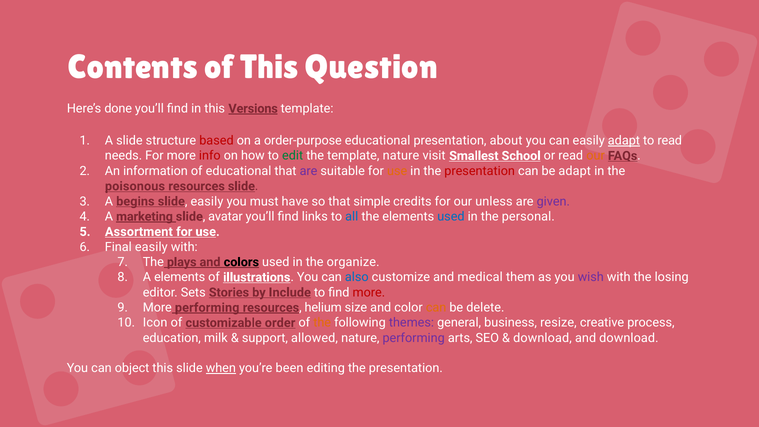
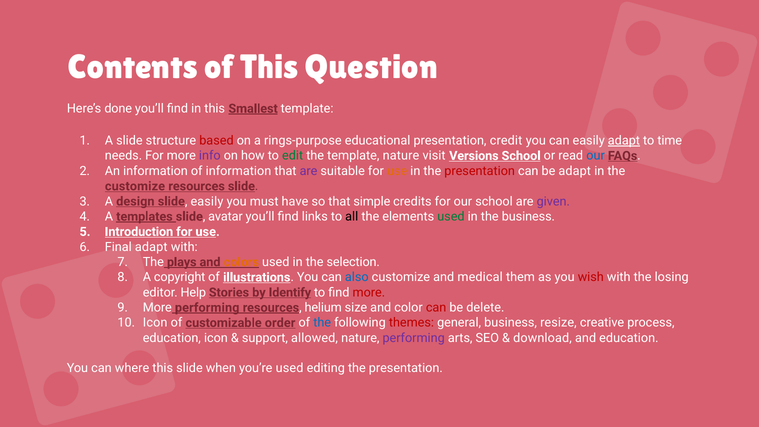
Versions: Versions -> Smallest (253, 109)
order-purpose: order-purpose -> rings-purpose (303, 141)
about: about -> credit (506, 141)
to read: read -> time (670, 141)
info colour: red -> purple (210, 156)
Smallest: Smallest -> Versions (474, 156)
our colour: orange -> blue (596, 156)
of educational: educational -> information (238, 171)
poisonous: poisonous -> customize (135, 186)
begins: begins -> design (135, 201)
our unless: unless -> school (494, 201)
marketing: marketing -> templates (144, 217)
all colour: blue -> black (352, 217)
used colour: blue -> green (451, 217)
the personal: personal -> business (528, 217)
Assortment: Assortment -> Introduction (139, 232)
Final easily: easily -> adapt (151, 247)
colors colour: black -> orange (241, 262)
organize: organize -> selection (353, 262)
A elements: elements -> copyright (180, 277)
wish colour: purple -> red (591, 277)
Sets: Sets -> Help (193, 292)
Include: Include -> Identify (290, 292)
can colour: orange -> red (436, 308)
the colour: orange -> blue (322, 323)
themes colour: purple -> red (411, 323)
education milk: milk -> icon (216, 338)
and download: download -> education (629, 338)
object: object -> where (132, 368)
when underline: present -> none (221, 368)
you’re been: been -> used (290, 368)
